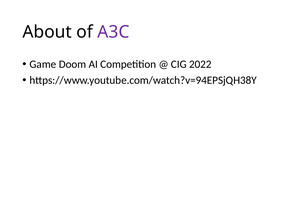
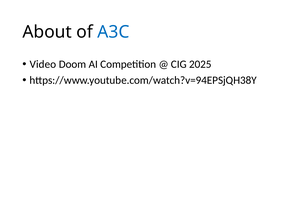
A3C colour: purple -> blue (113, 32)
Game: Game -> Video (43, 64)
2022: 2022 -> 2025 (200, 64)
